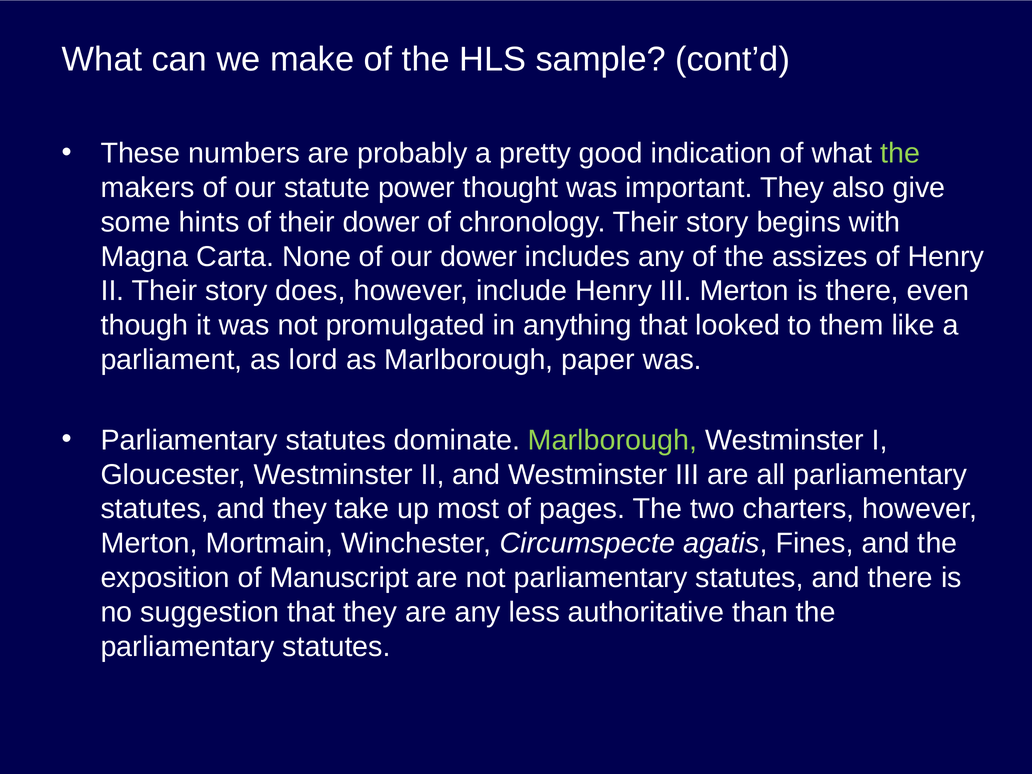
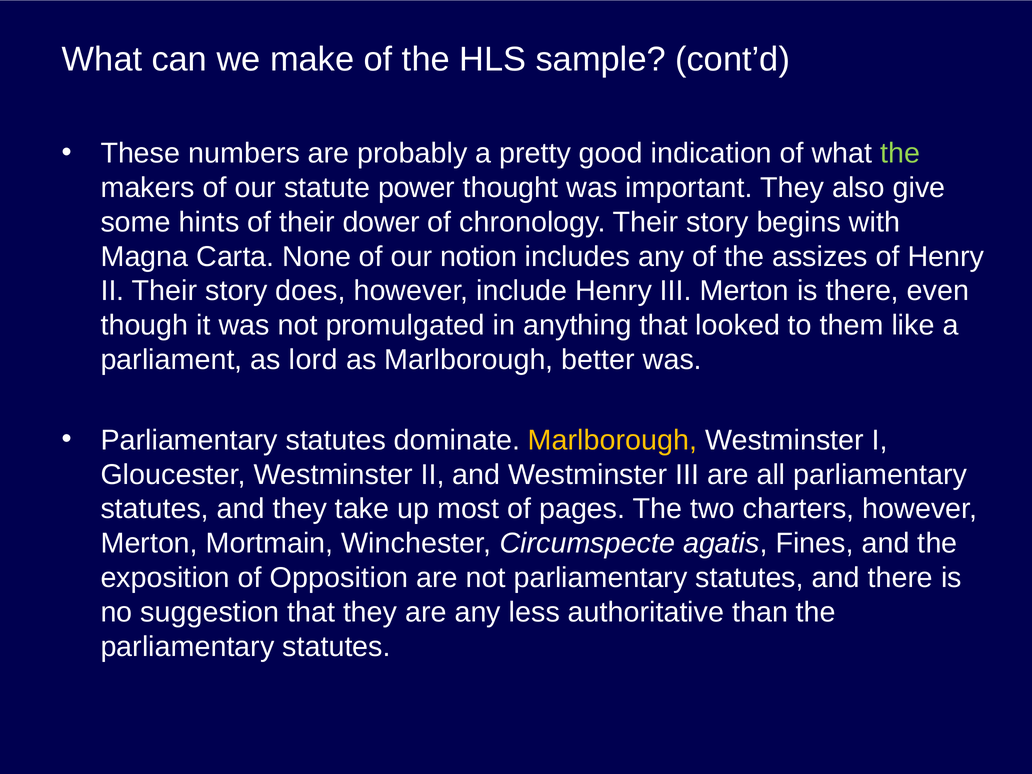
our dower: dower -> notion (479, 257)
paper: paper -> better (598, 360)
Marlborough colour: light green -> yellow (612, 440)
Manuscript: Manuscript -> Opposition (339, 578)
